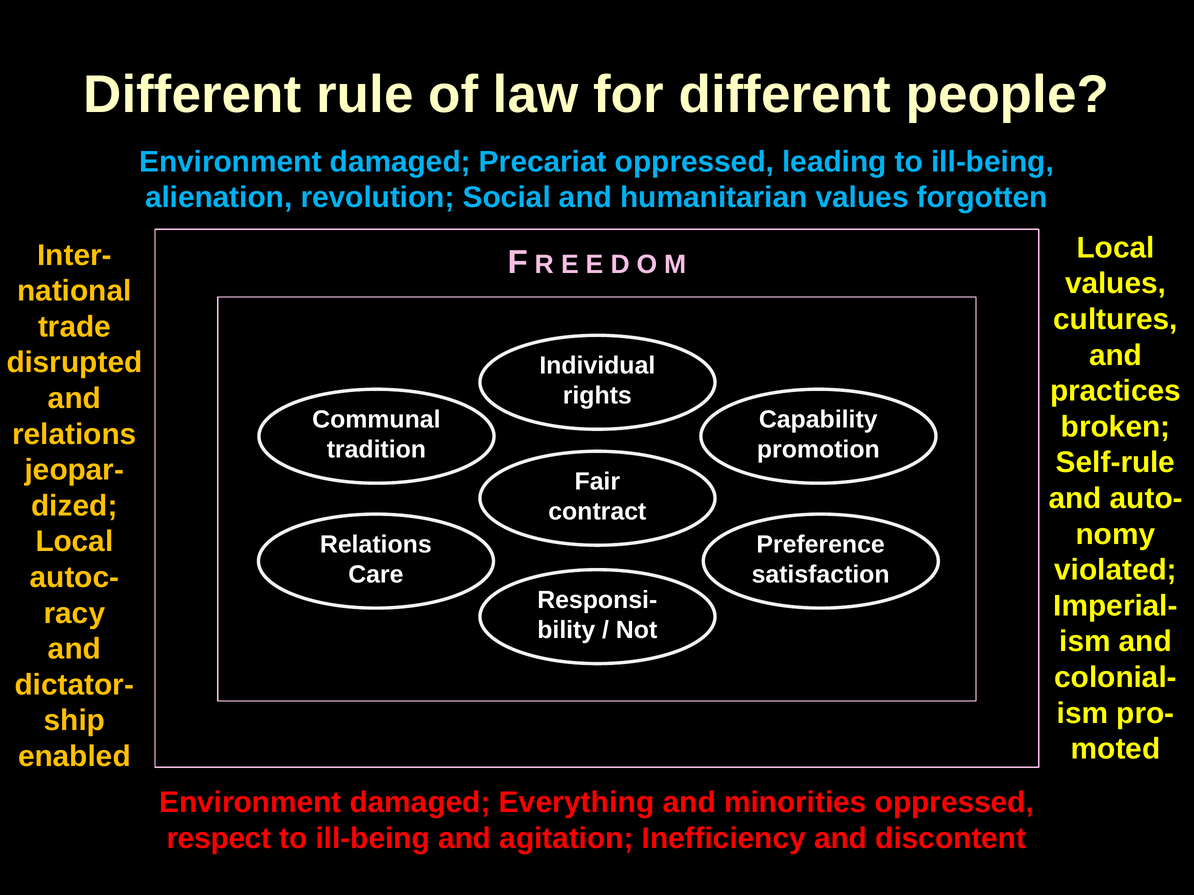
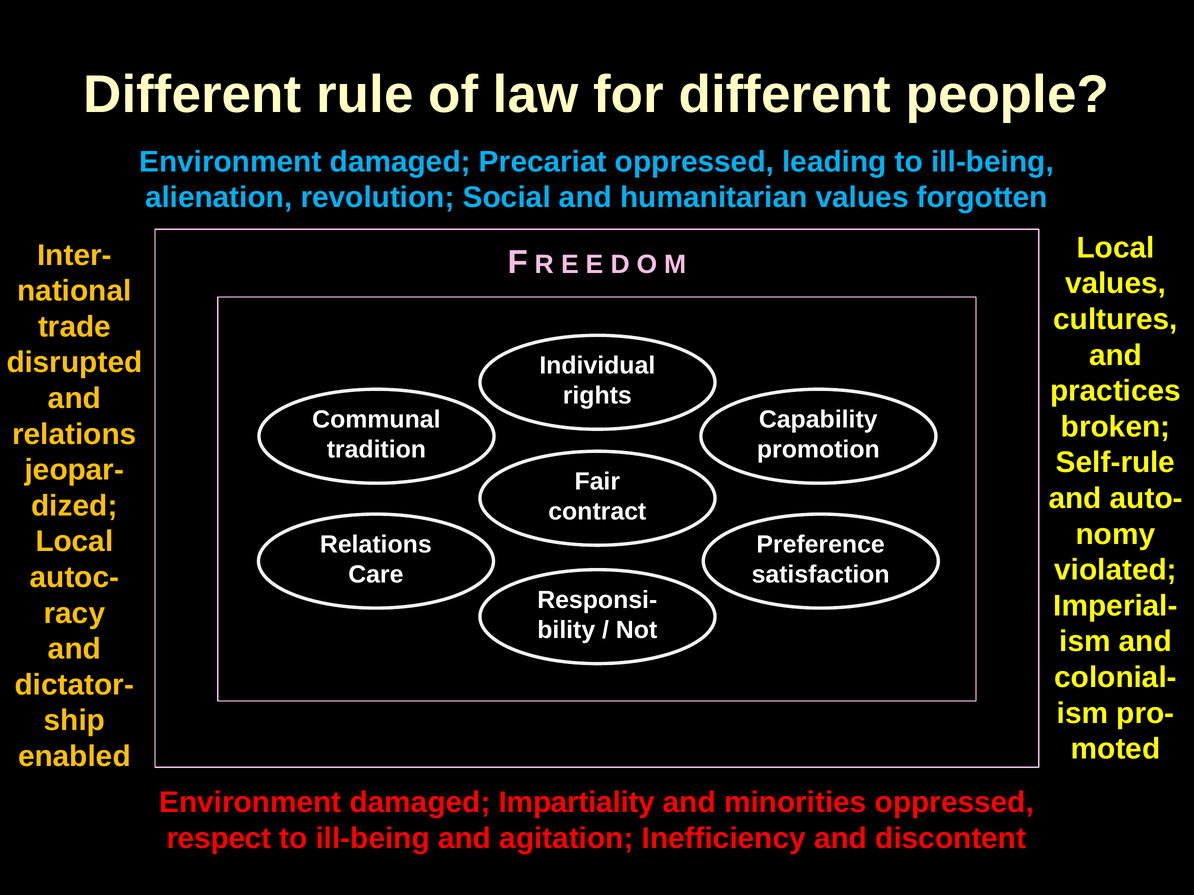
Everything: Everything -> Impartiality (577, 803)
